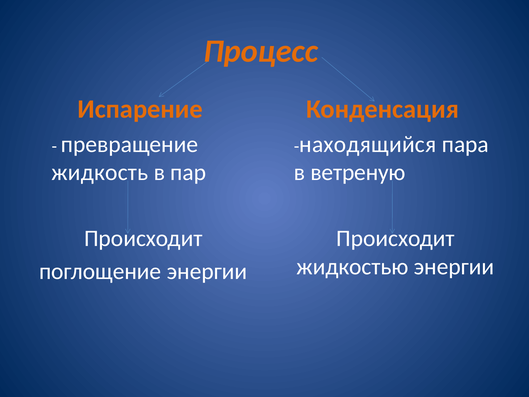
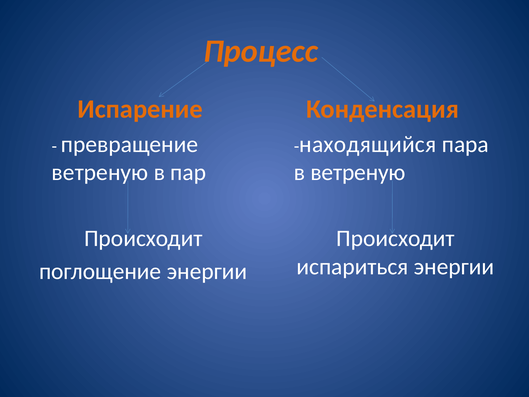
жидкость: жидкость -> ветреную (100, 172)
жидкостью: жидкостью -> испариться (353, 267)
